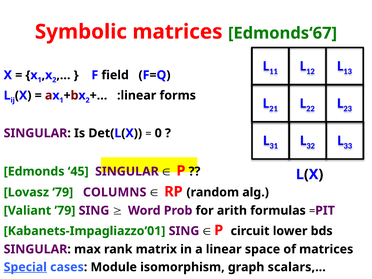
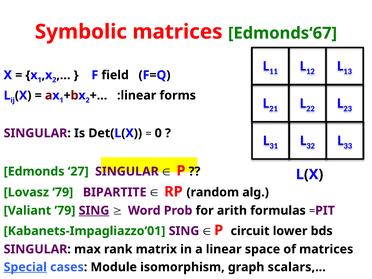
45: 45 -> 27 (78, 171)
COLUMNS: COLUMNS -> BIPARTITE (115, 192)
SING underline: none -> present (94, 211)
